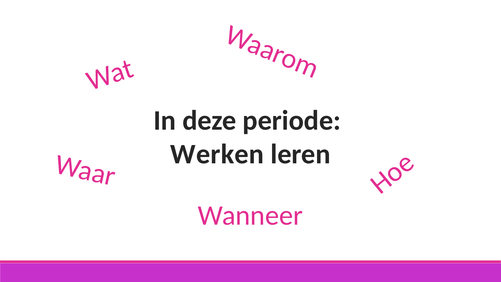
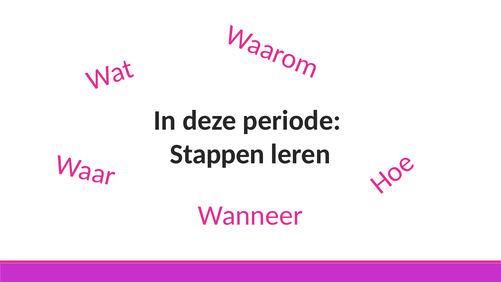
Werken: Werken -> Stappen (217, 154)
